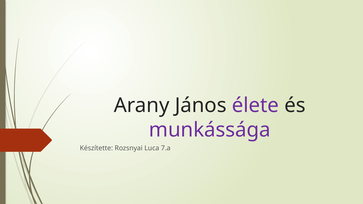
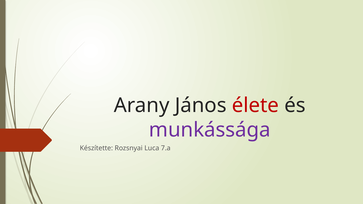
élete colour: purple -> red (255, 106)
